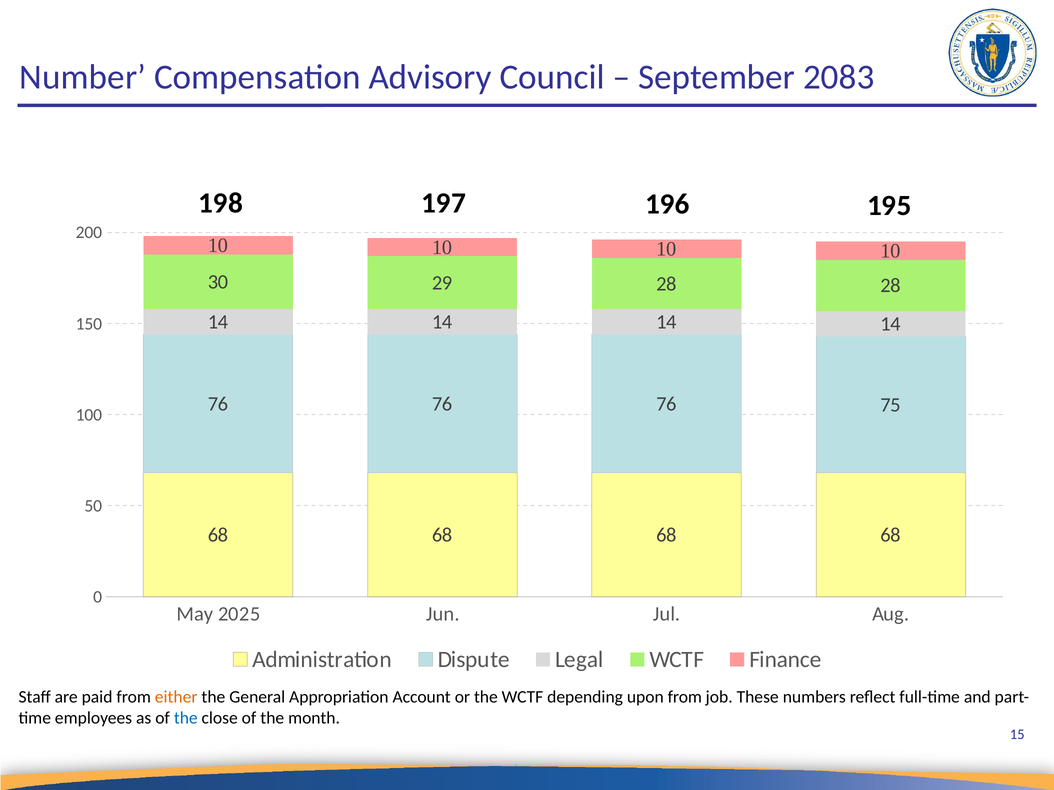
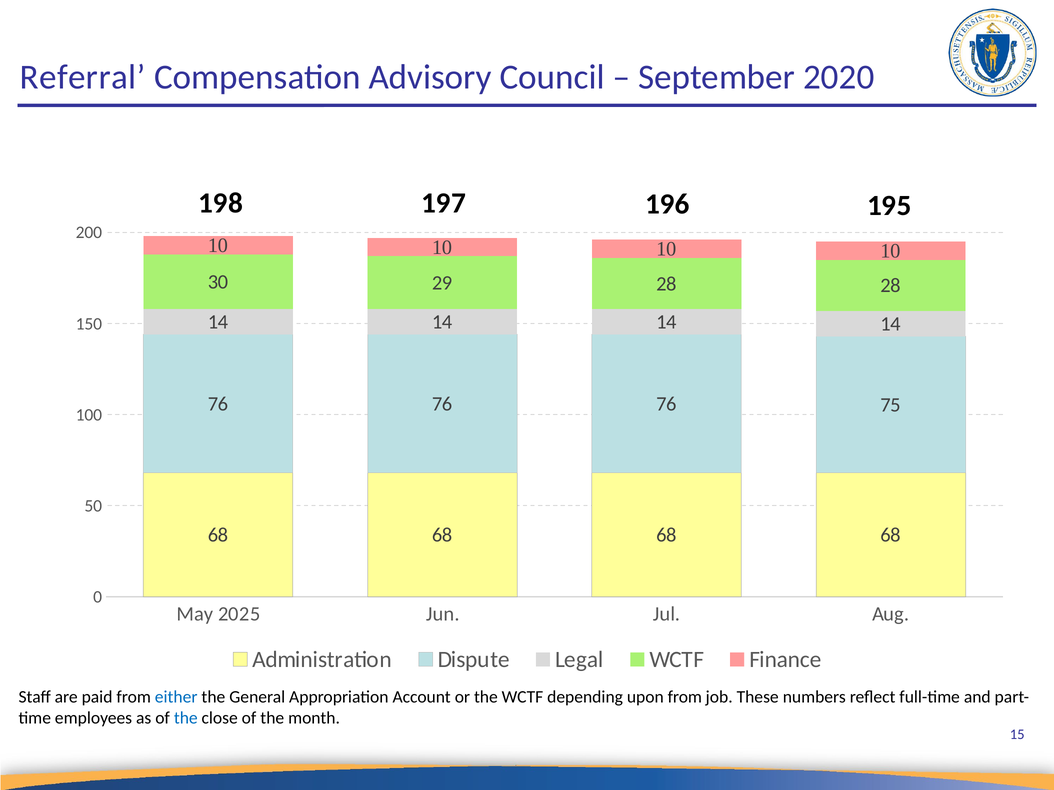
Number: Number -> Referral (83, 77)
2083: 2083 -> 2020 (839, 77)
either colour: orange -> blue (176, 697)
